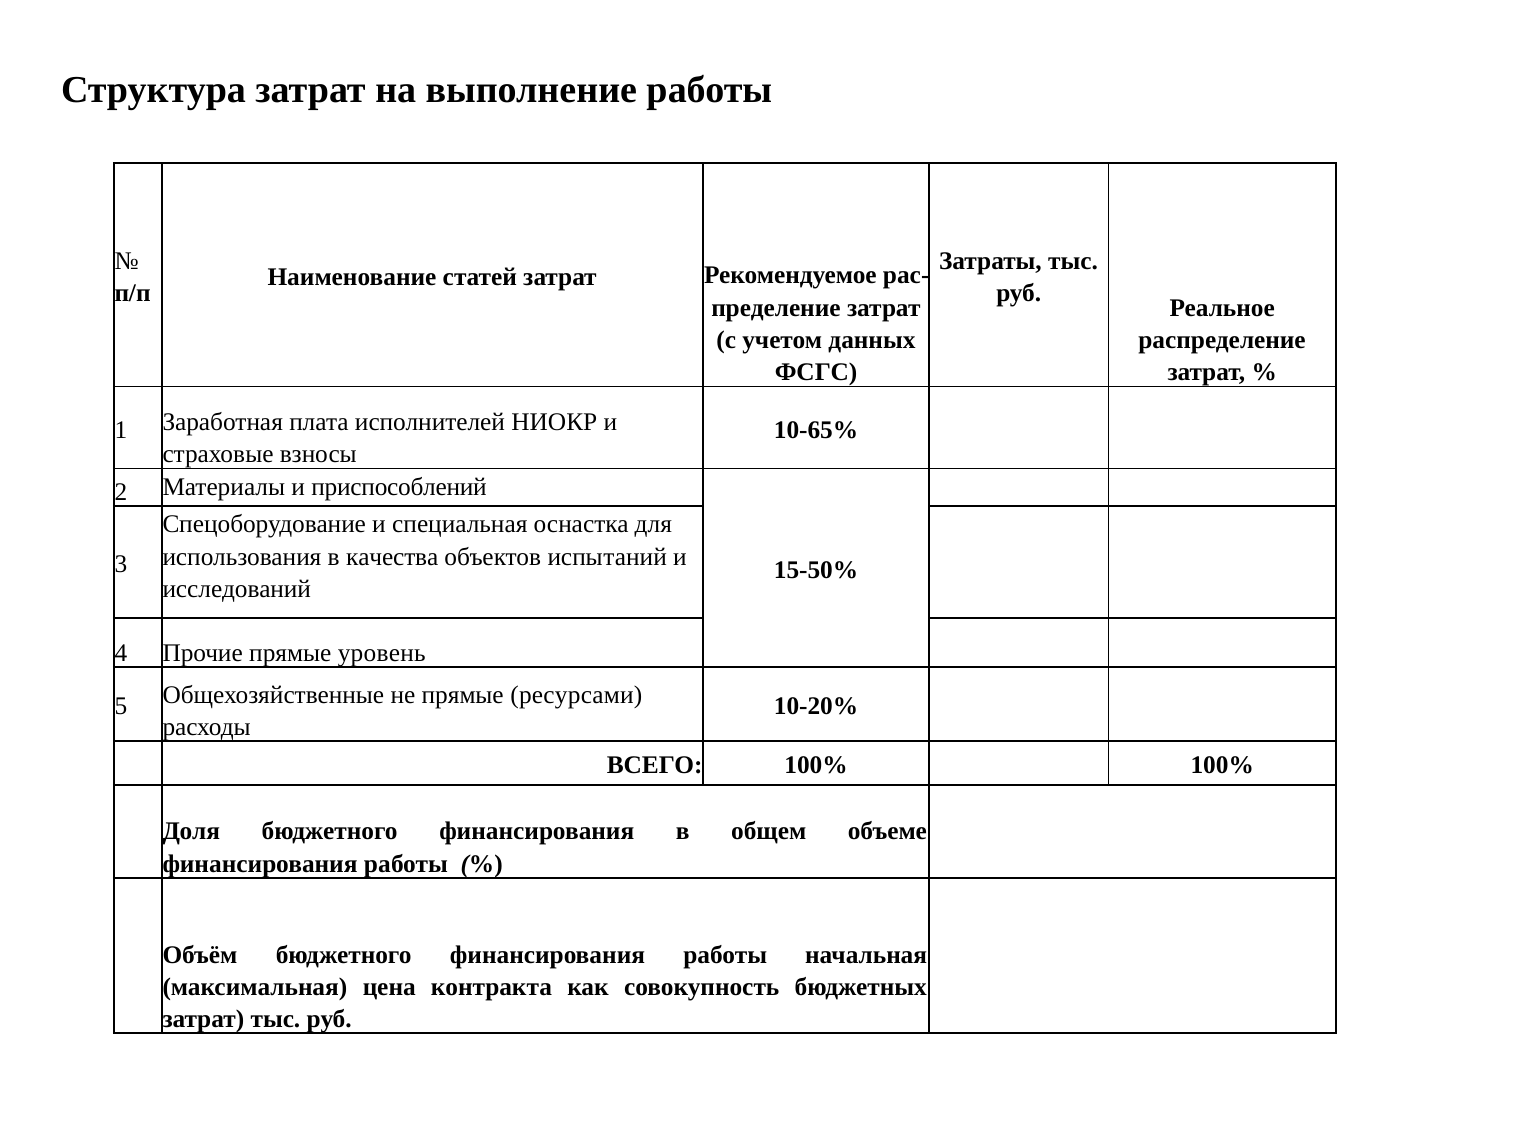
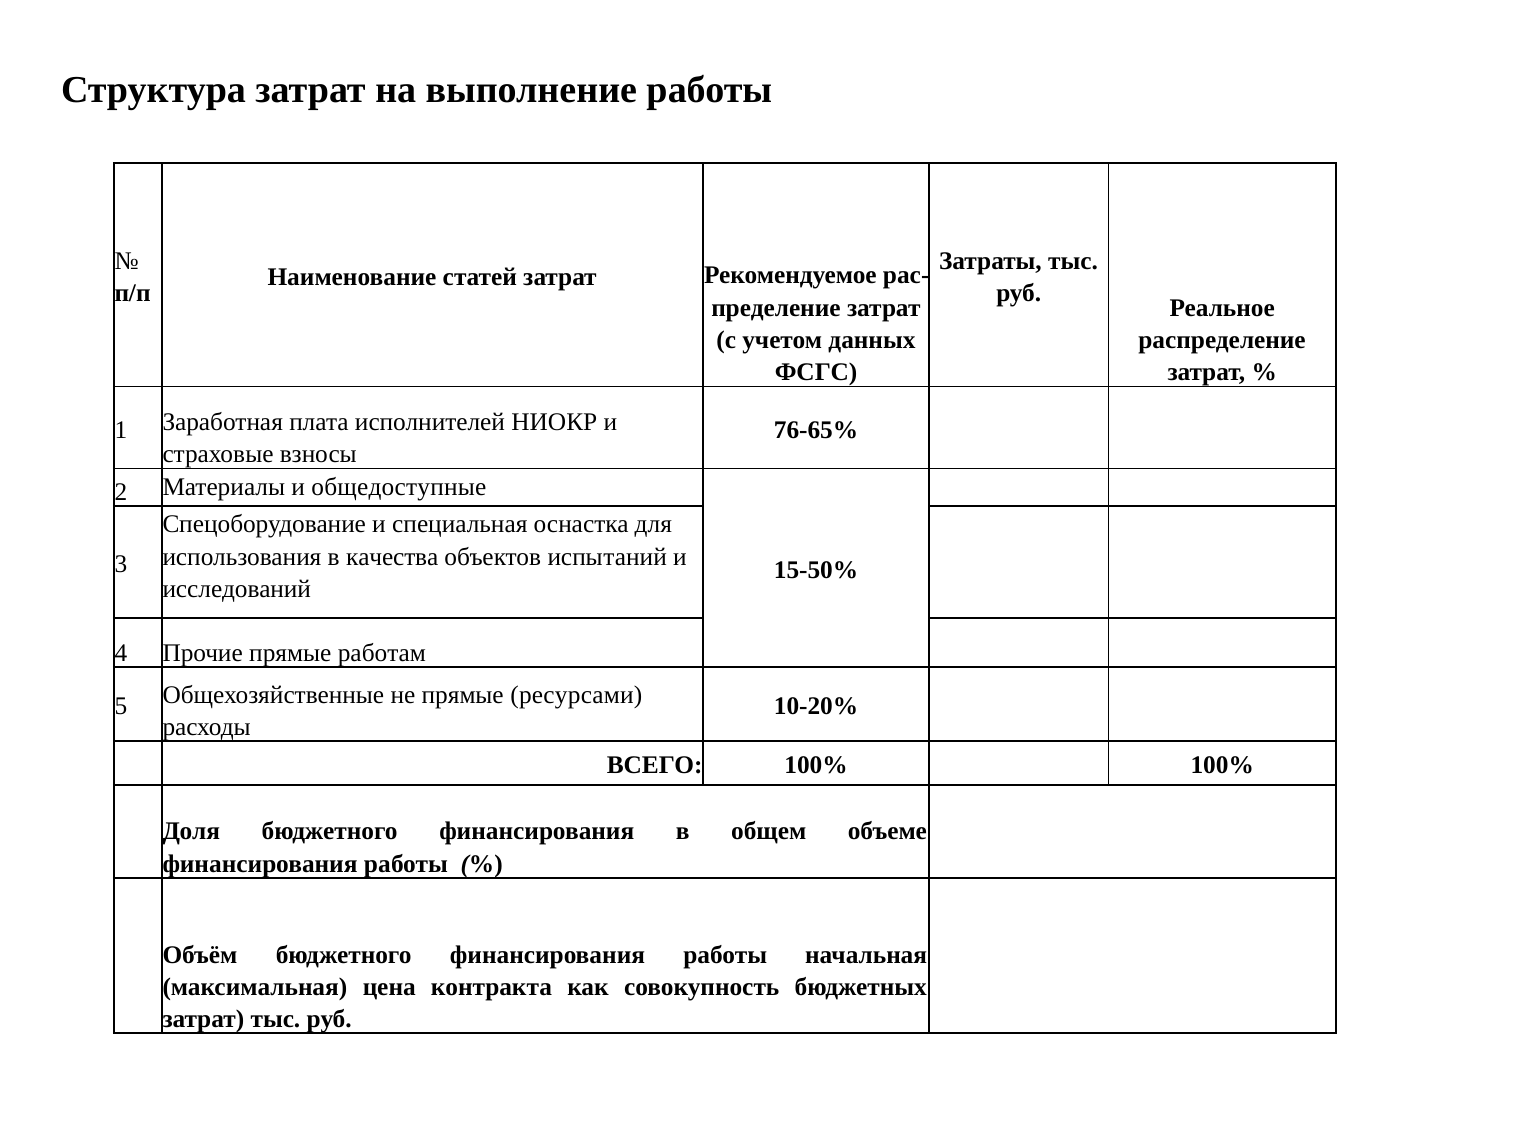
10-65%: 10-65% -> 76-65% (816, 430)
приспособлений: приспособлений -> общедоступные (399, 487)
уровень: уровень -> работам (382, 653)
